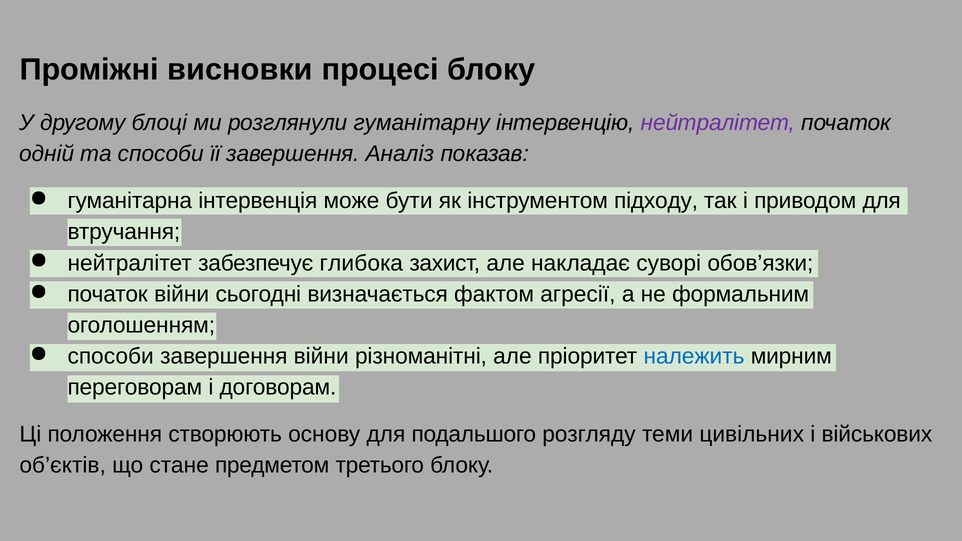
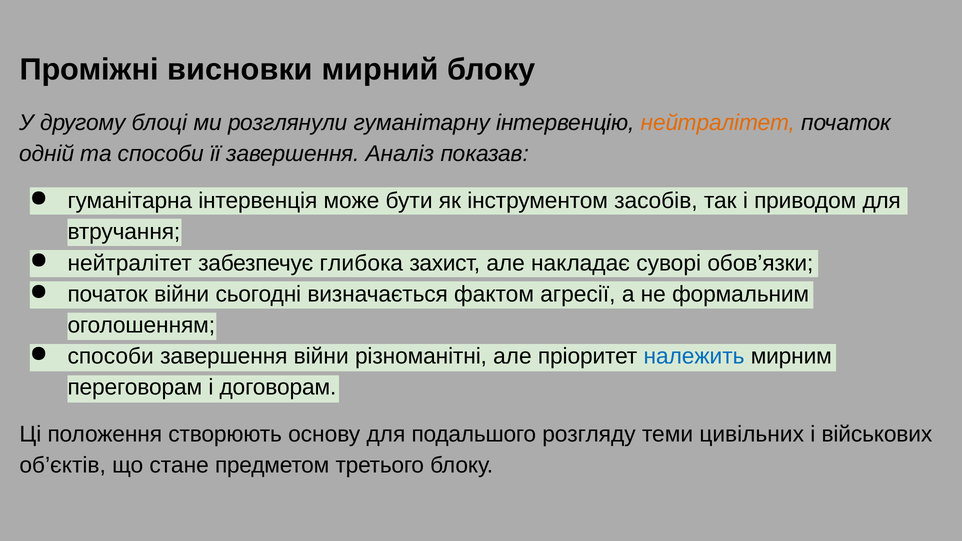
процесі: процесі -> мирний (380, 70)
нейтралітет colour: purple -> orange (718, 123)
підходу: підходу -> засобів (656, 201)
